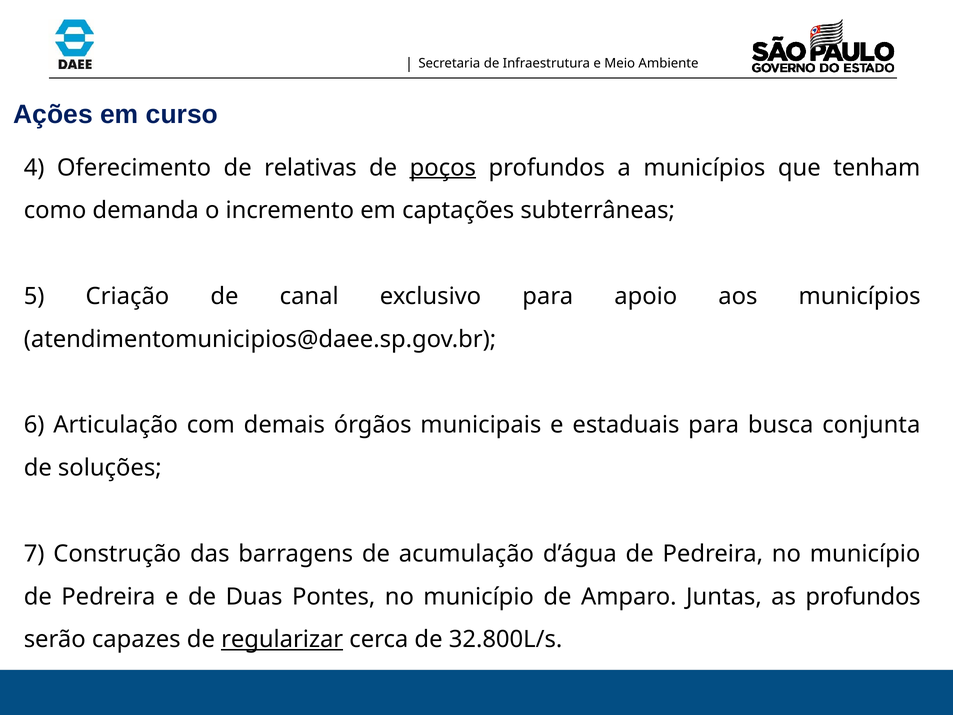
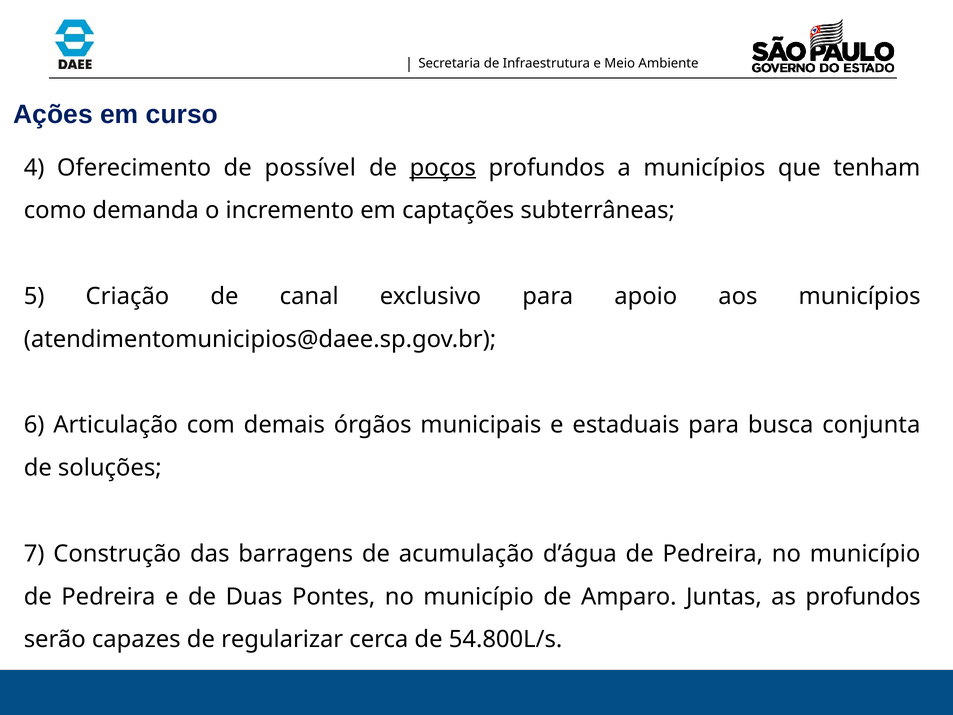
relativas: relativas -> possível (310, 168)
regularizar underline: present -> none (282, 639)
32.800L/s: 32.800L/s -> 54.800L/s (506, 639)
